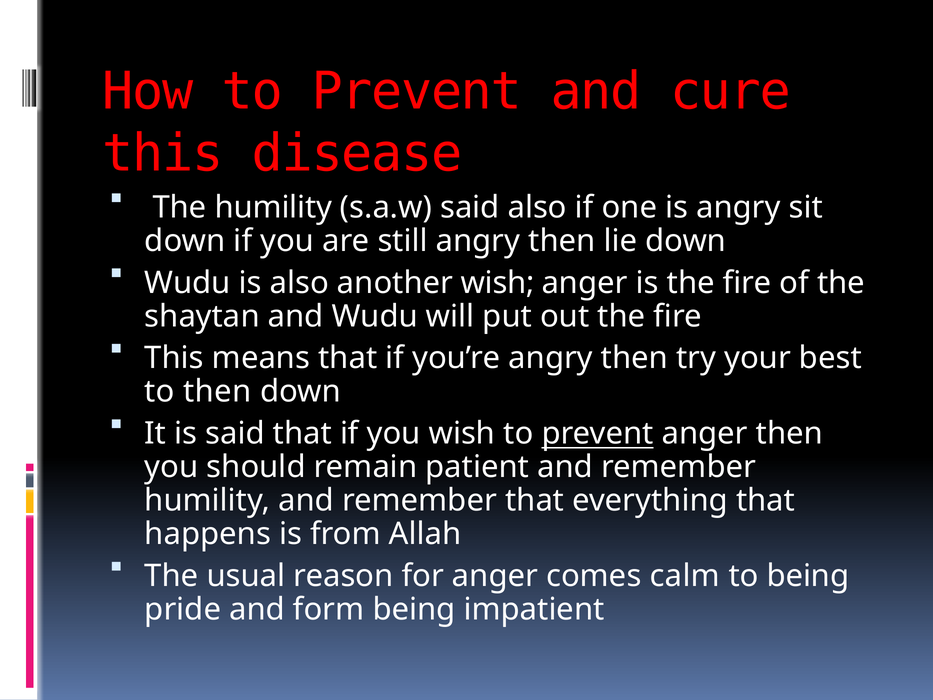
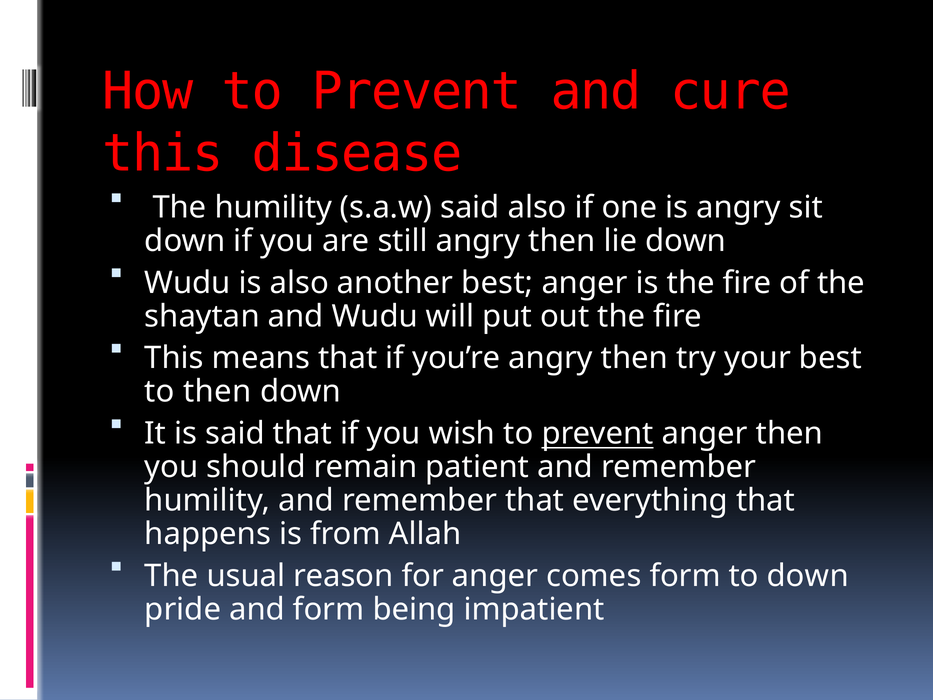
another wish: wish -> best (497, 283)
comes calm: calm -> form (685, 576)
to being: being -> down (808, 576)
